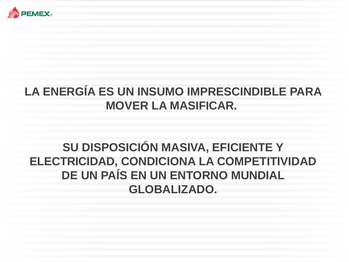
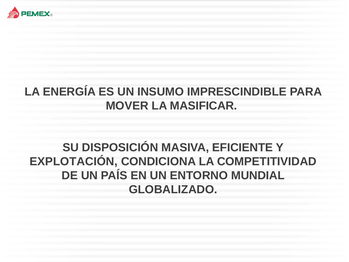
ELECTRICIDAD: ELECTRICIDAD -> EXPLOTACIÓN (74, 161)
